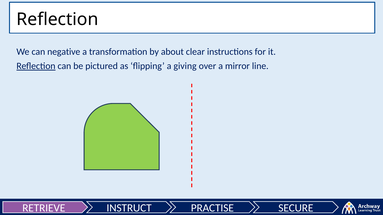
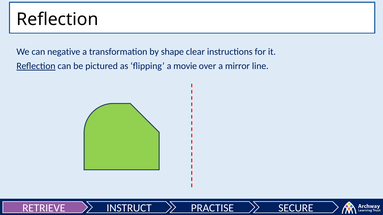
about: about -> shape (172, 52)
giving: giving -> movie (185, 66)
